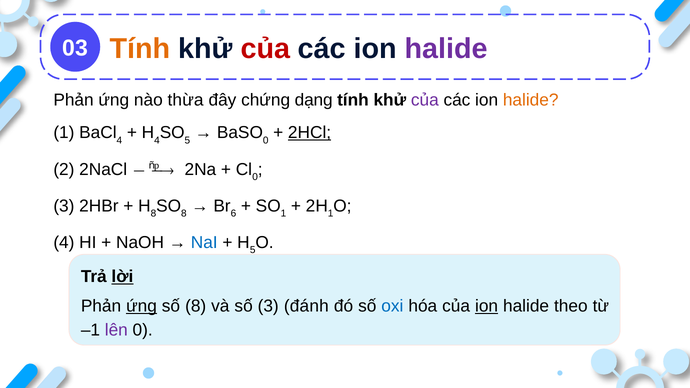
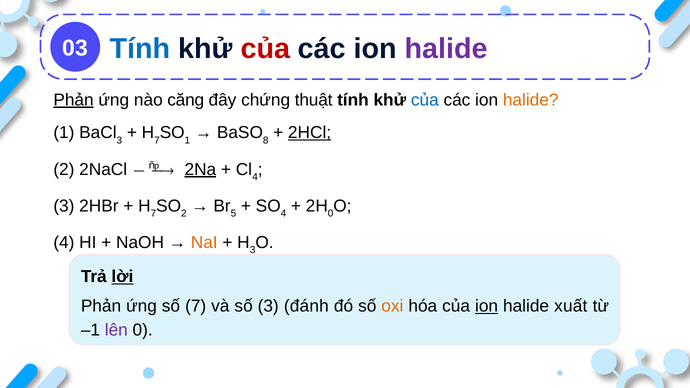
Tính colour: orange -> blue (140, 49)
Phản underline: none -> present (74, 100)
thừa: thừa -> căng (186, 100)
dạng: dạng -> thuật (314, 100)
của colour: purple -> blue (425, 100)
4: 4 -> 3 (119, 140)
4: 4 -> 7 (157, 140)
5: 5 -> 1 (187, 140)
0: 0 -> 8 (266, 140)
2Na underline: none -> present (200, 169)
0: 0 -> 4 (255, 177)
8: 8 -> 7 (153, 214)
8: 8 -> 2 (184, 214)
6: 6 -> 5 (233, 214)
1: 1 -> 4 (283, 214)
1: 1 -> 0 (331, 214)
NaI colour: blue -> orange (204, 243)
5: 5 -> 3 (253, 250)
ứng underline: present -> none (141, 306)
số 8: 8 -> 7 (196, 306)
oxi colour: blue -> orange (392, 306)
theo: theo -> xuất (571, 306)
